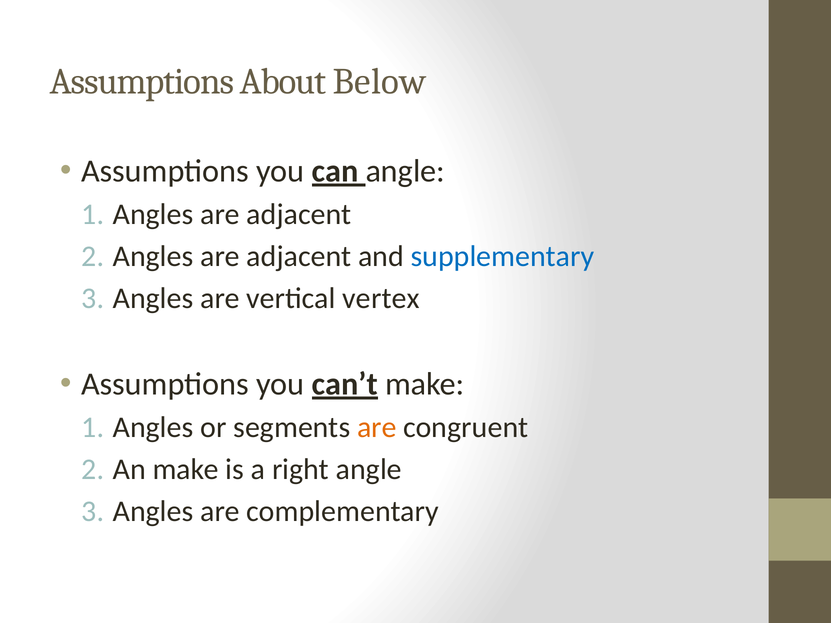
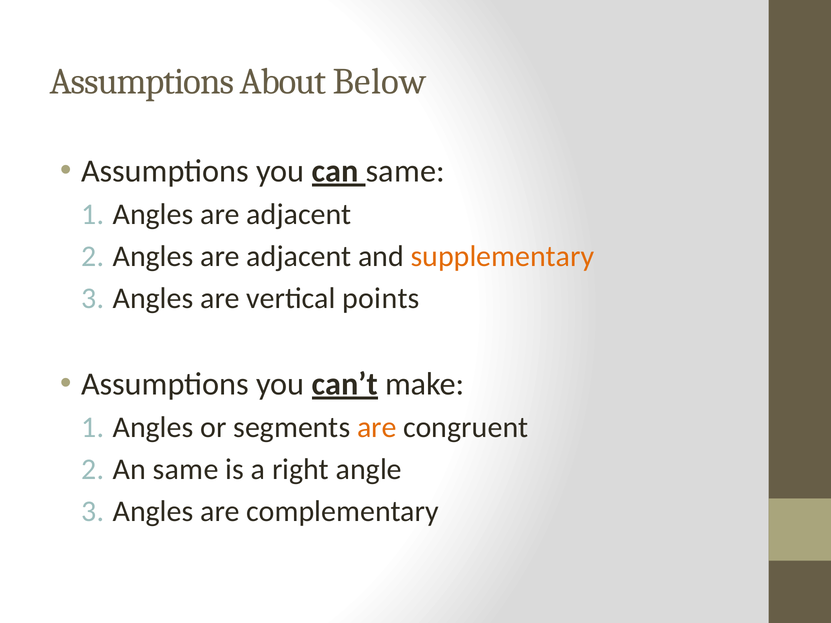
can angle: angle -> same (405, 171)
supplementary colour: blue -> orange (502, 256)
vertex: vertex -> points (381, 298)
An make: make -> same (186, 470)
